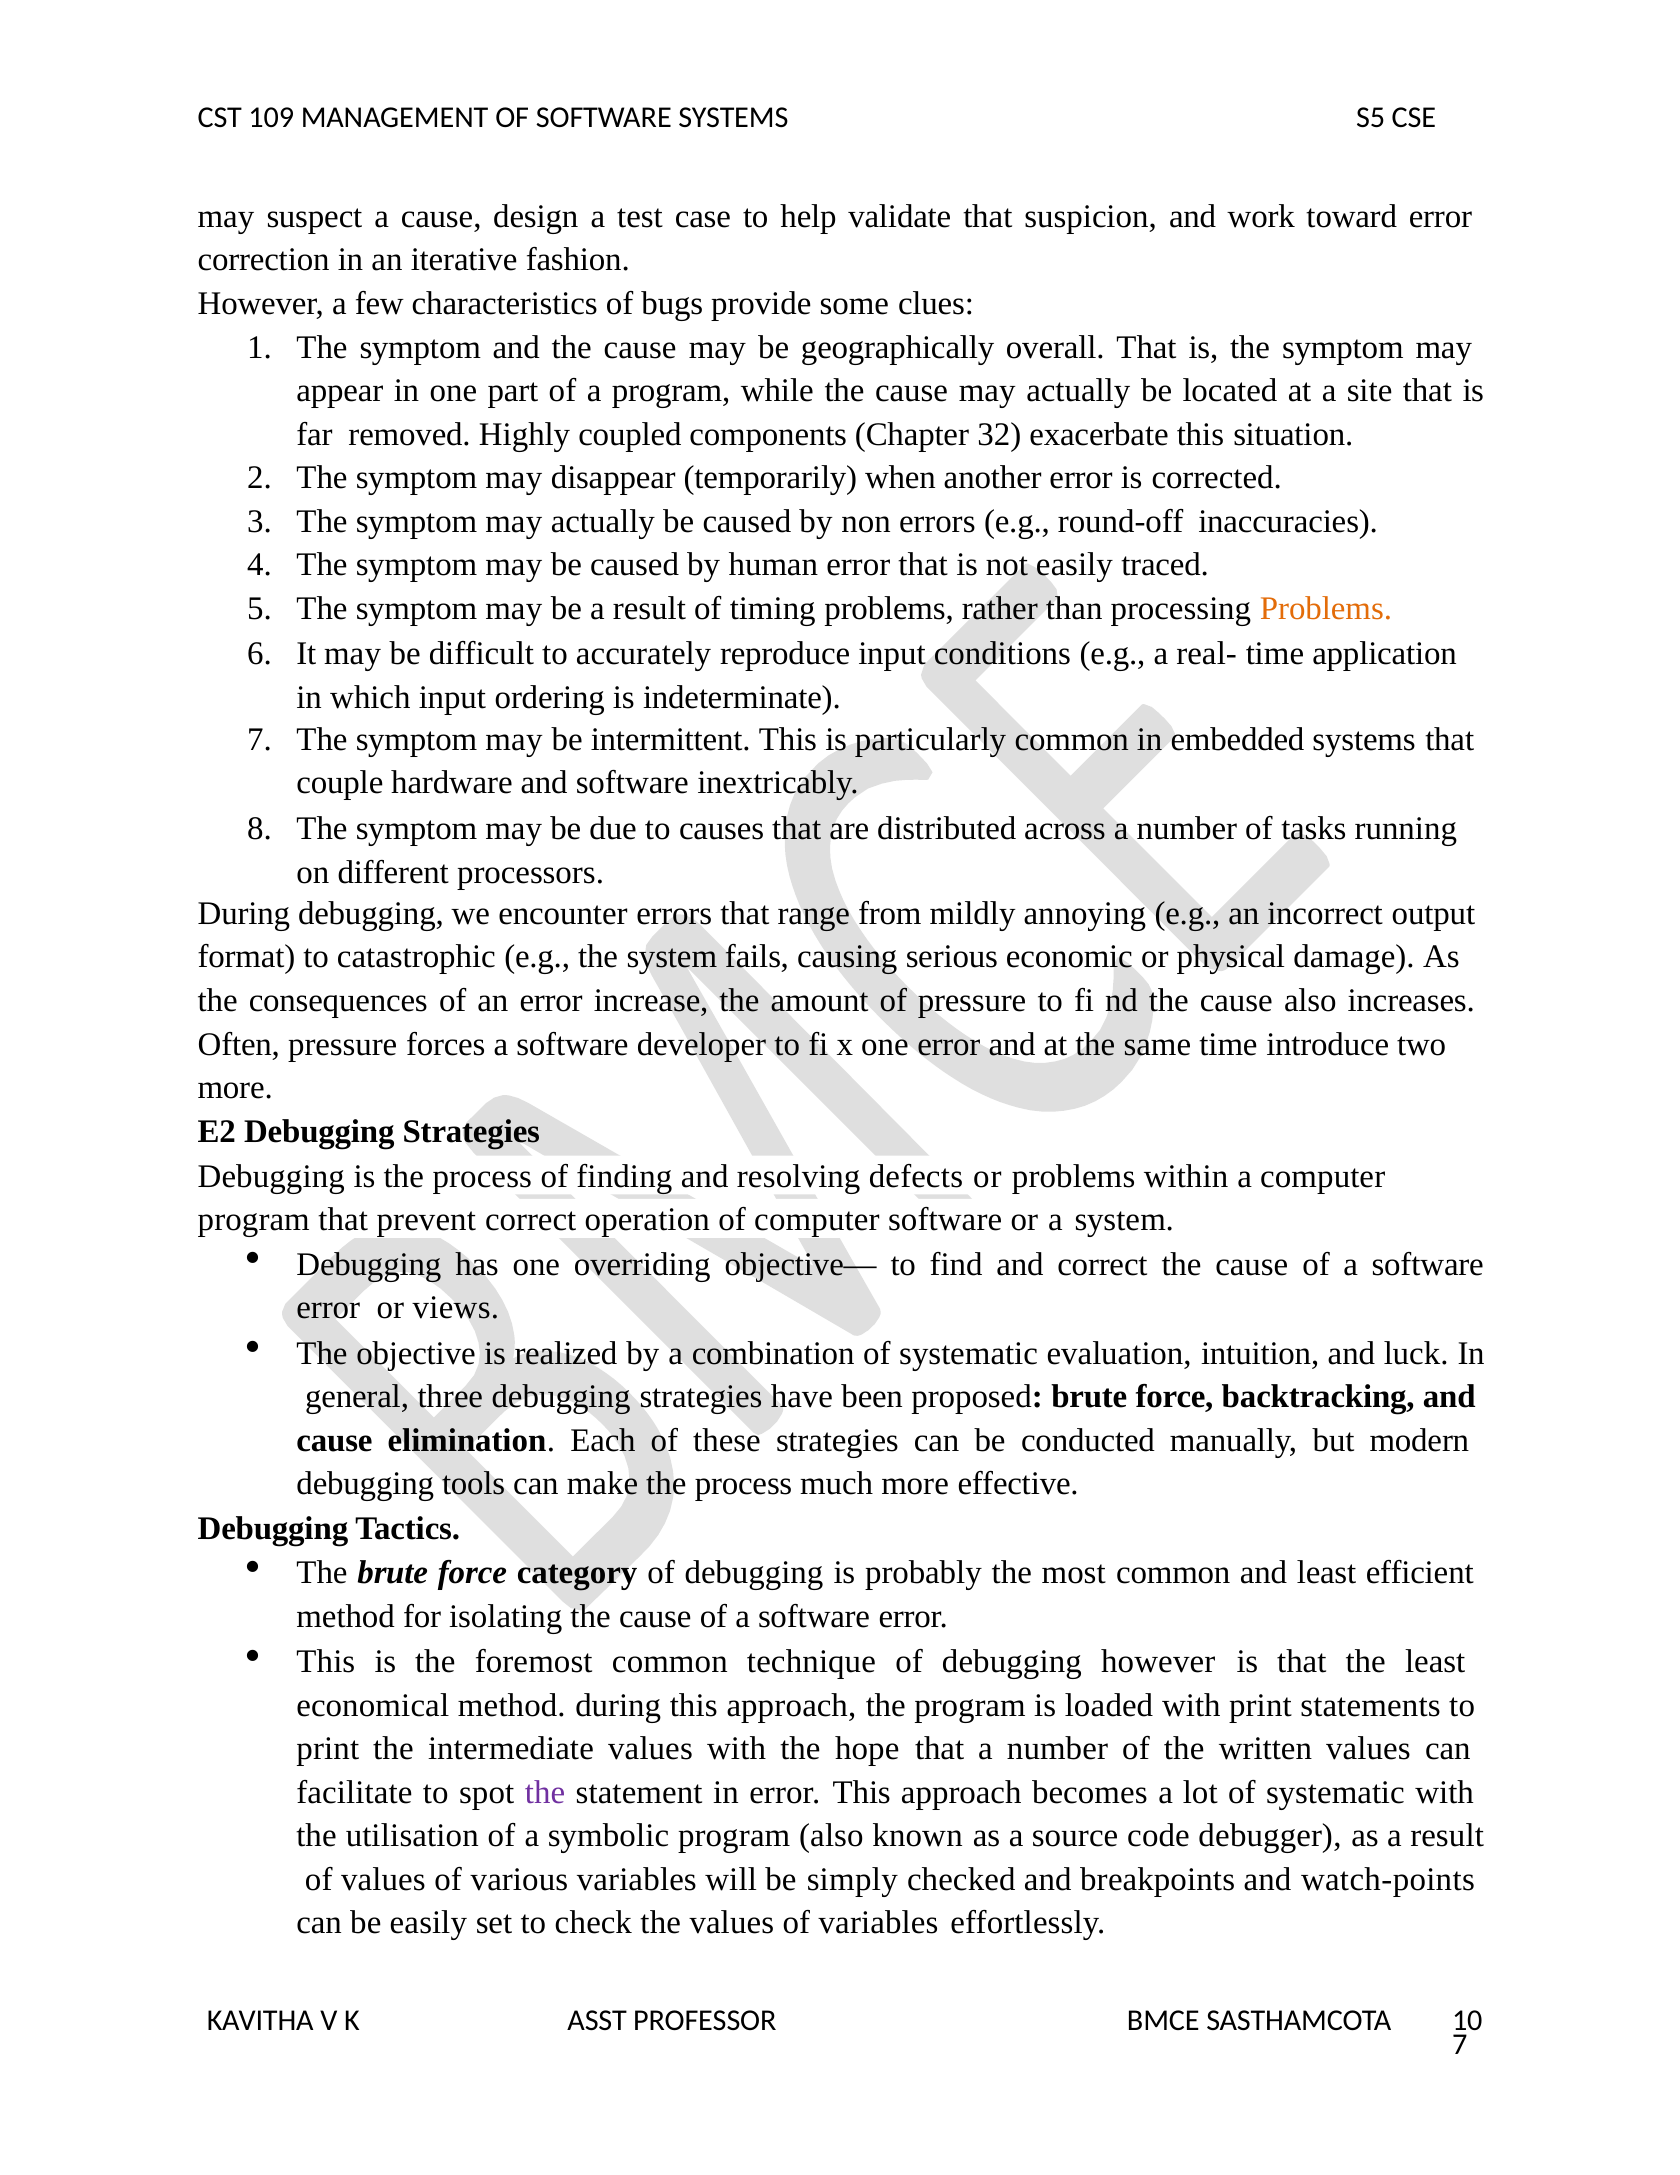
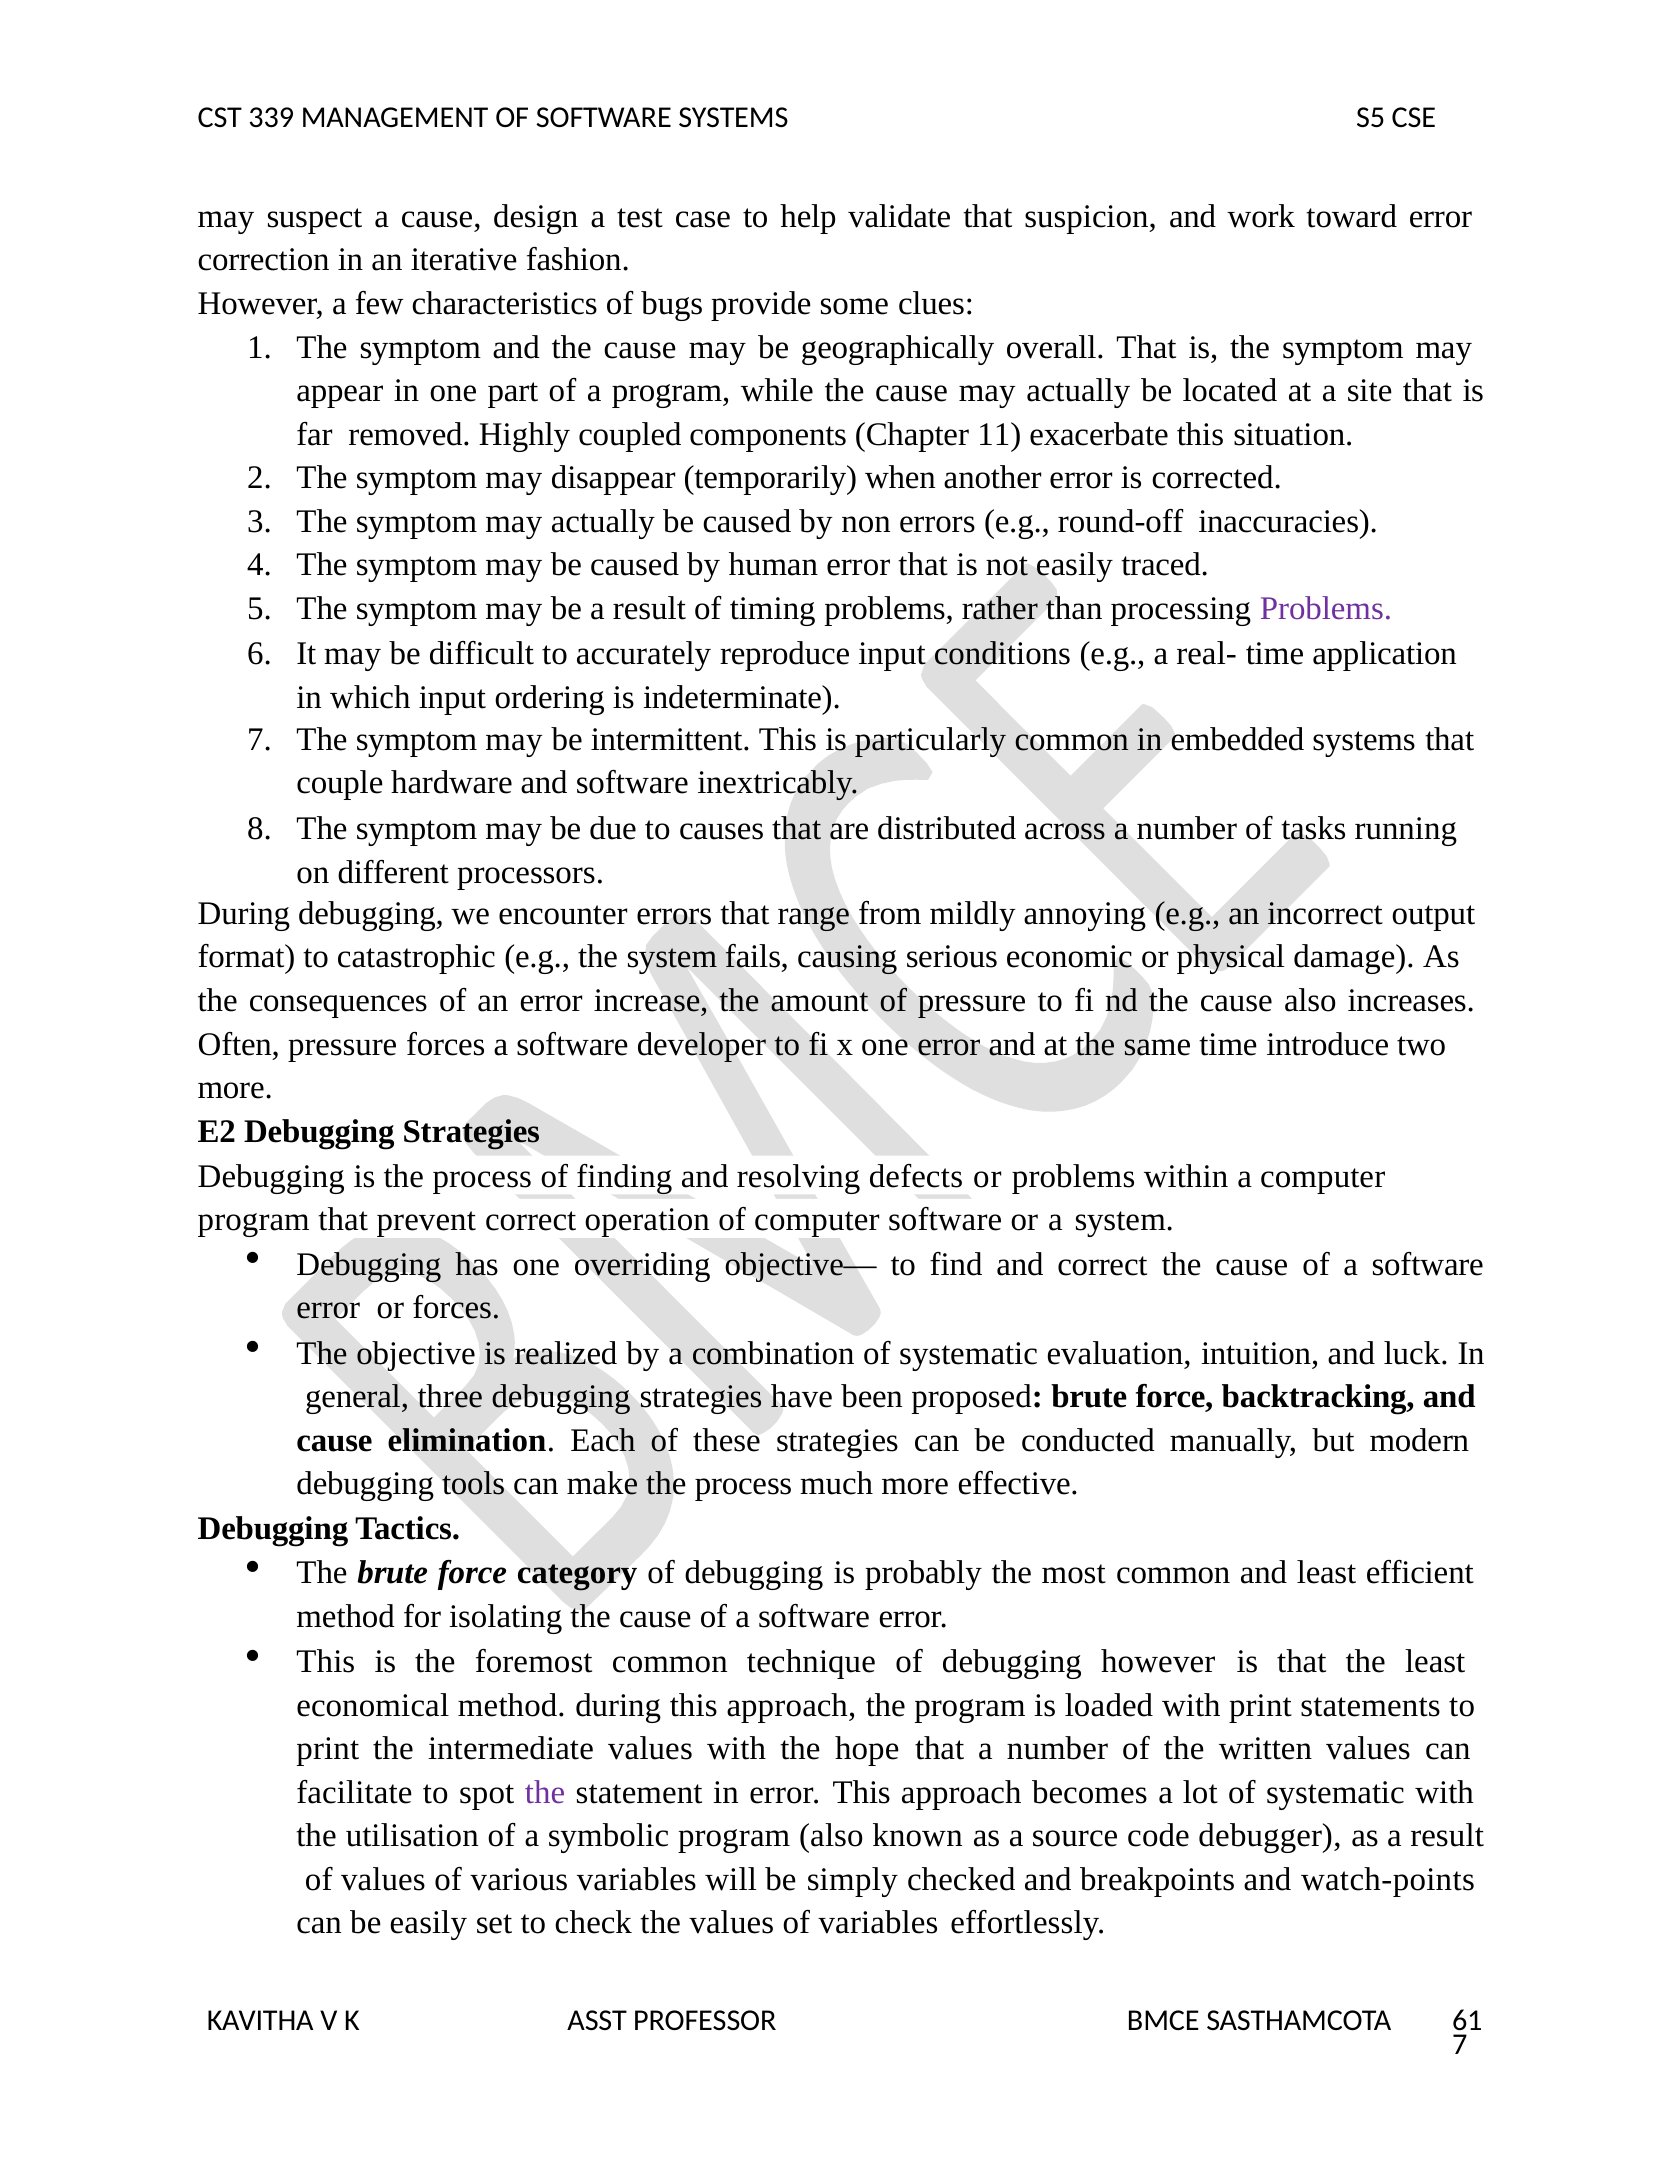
109: 109 -> 339 (271, 117)
32: 32 -> 11 (999, 434)
Problems colour: orange -> purple (1326, 608)
or views: views -> forces (456, 1307)
10: 10 -> 61 (1467, 2019)
